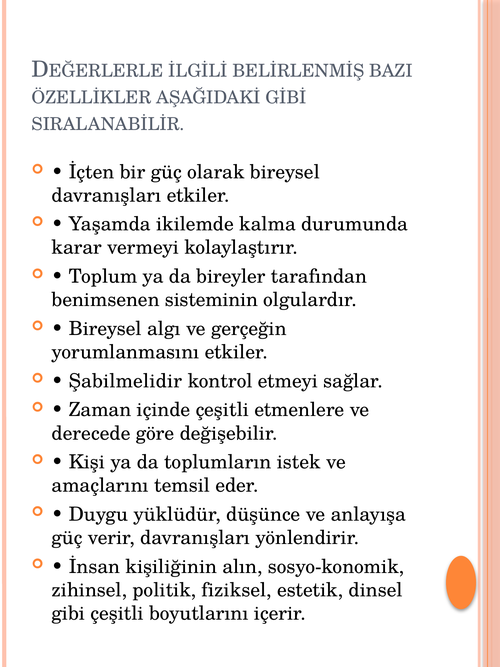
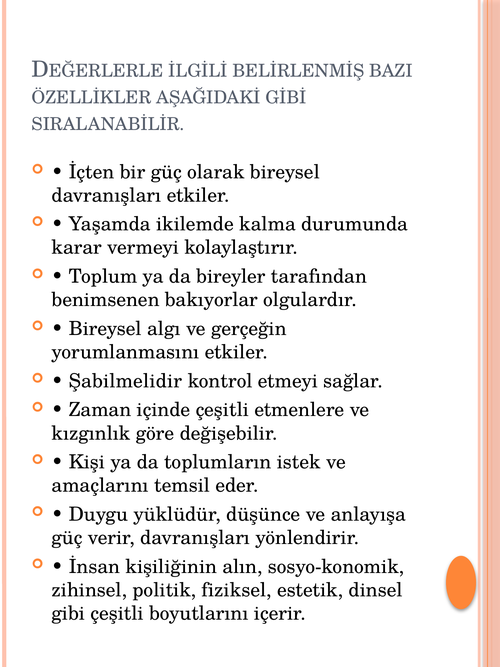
sisteminin: sisteminin -> bakıyorlar (211, 300)
derecede: derecede -> kızgınlık (91, 433)
